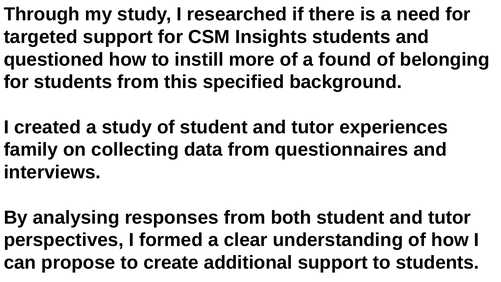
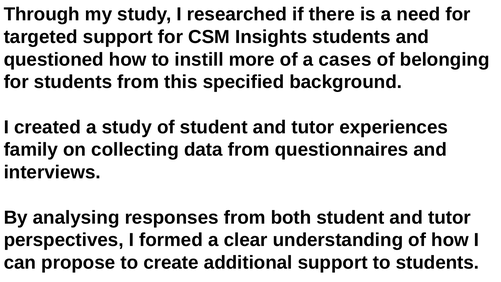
found: found -> cases (345, 60)
